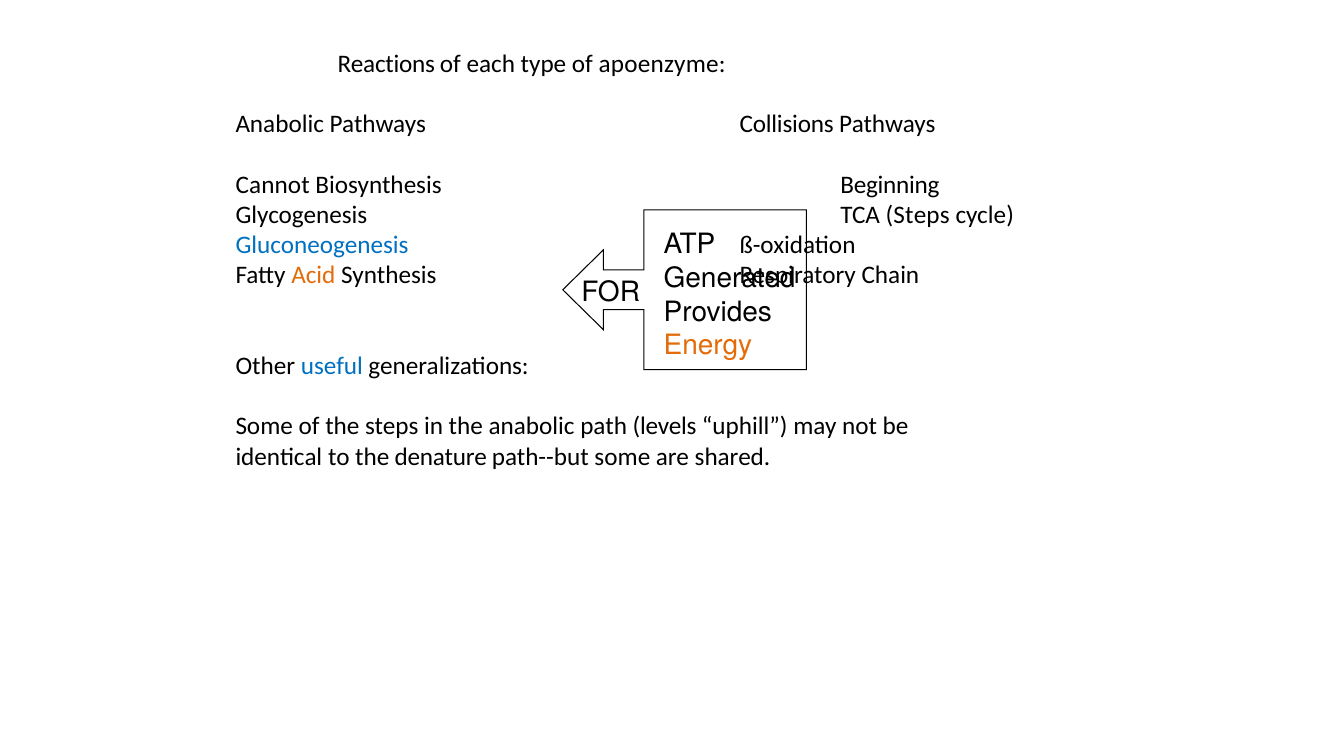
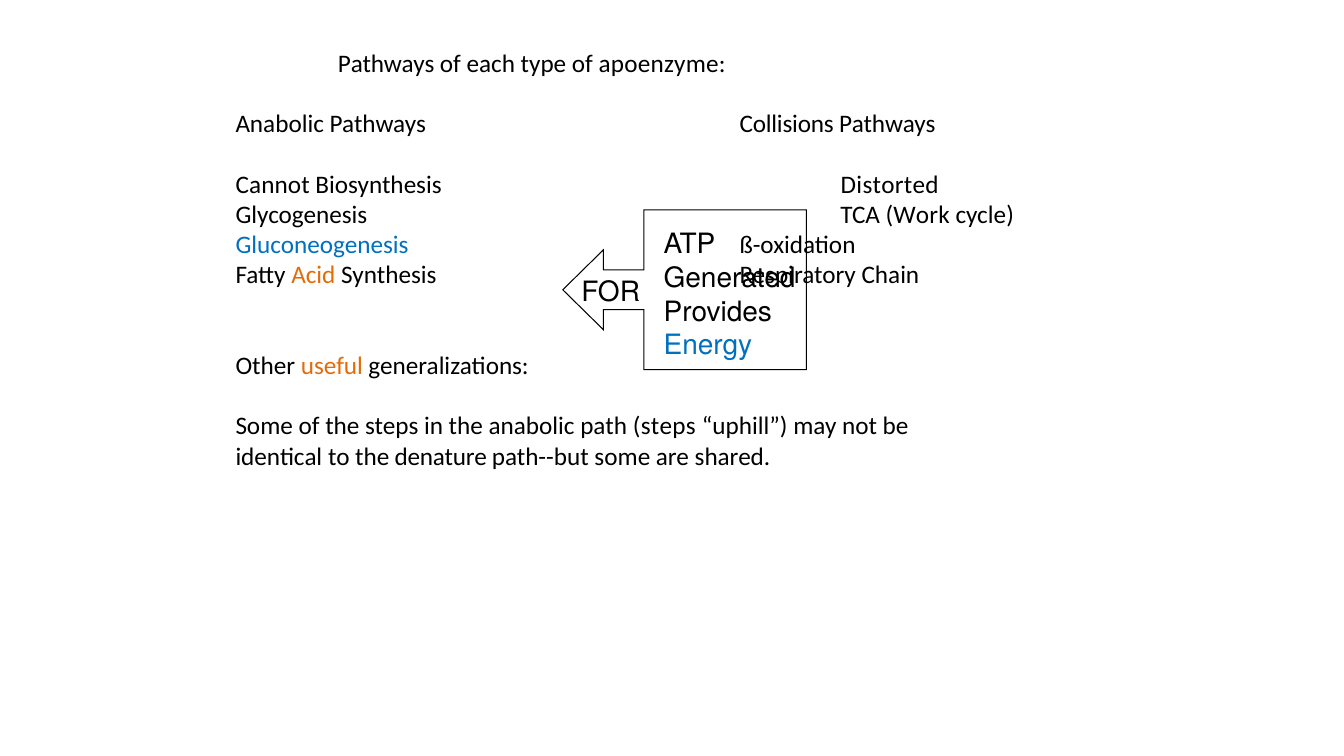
Reactions: Reactions -> Pathways (386, 64)
Beginning: Beginning -> Distorted (890, 185)
TCA Steps: Steps -> Work (918, 215)
Energy colour: orange -> blue (708, 346)
useful colour: blue -> orange (332, 366)
path levels: levels -> steps (664, 427)
